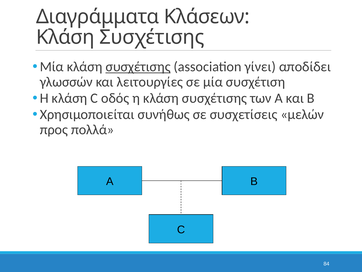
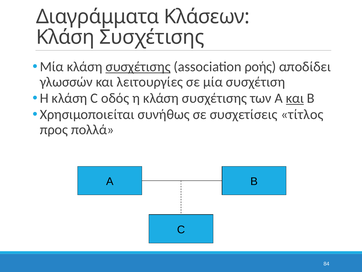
γίνει: γίνει -> ροής (260, 67)
και underline: none -> present (295, 98)
μελών: μελών -> τίτλος (302, 114)
